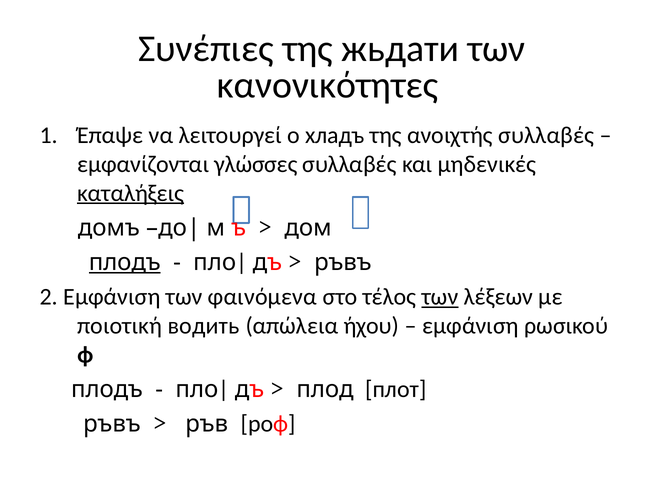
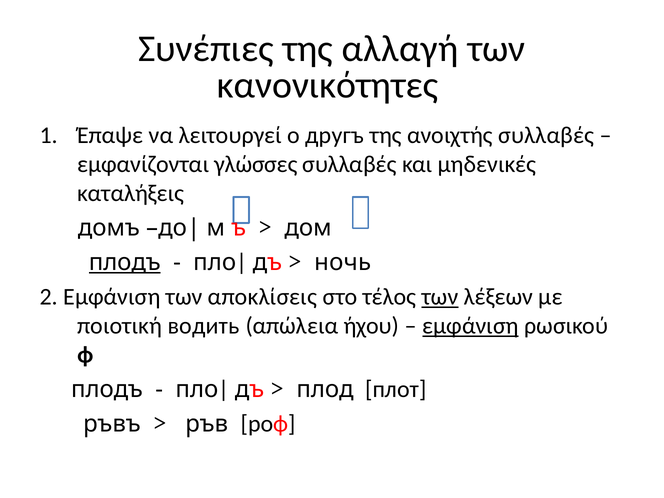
жьдати: жьдати -> αλλαγή (400, 49)
хладъ: хладъ -> другъ (335, 136)
καταλήξεις underline: present -> none (131, 193)
ръвъ: ръвъ -> ночь (343, 262)
φαινόμενα: φαινόμενα -> αποκλίσεις (262, 297)
εμφάνιση underline: none -> present (470, 326)
